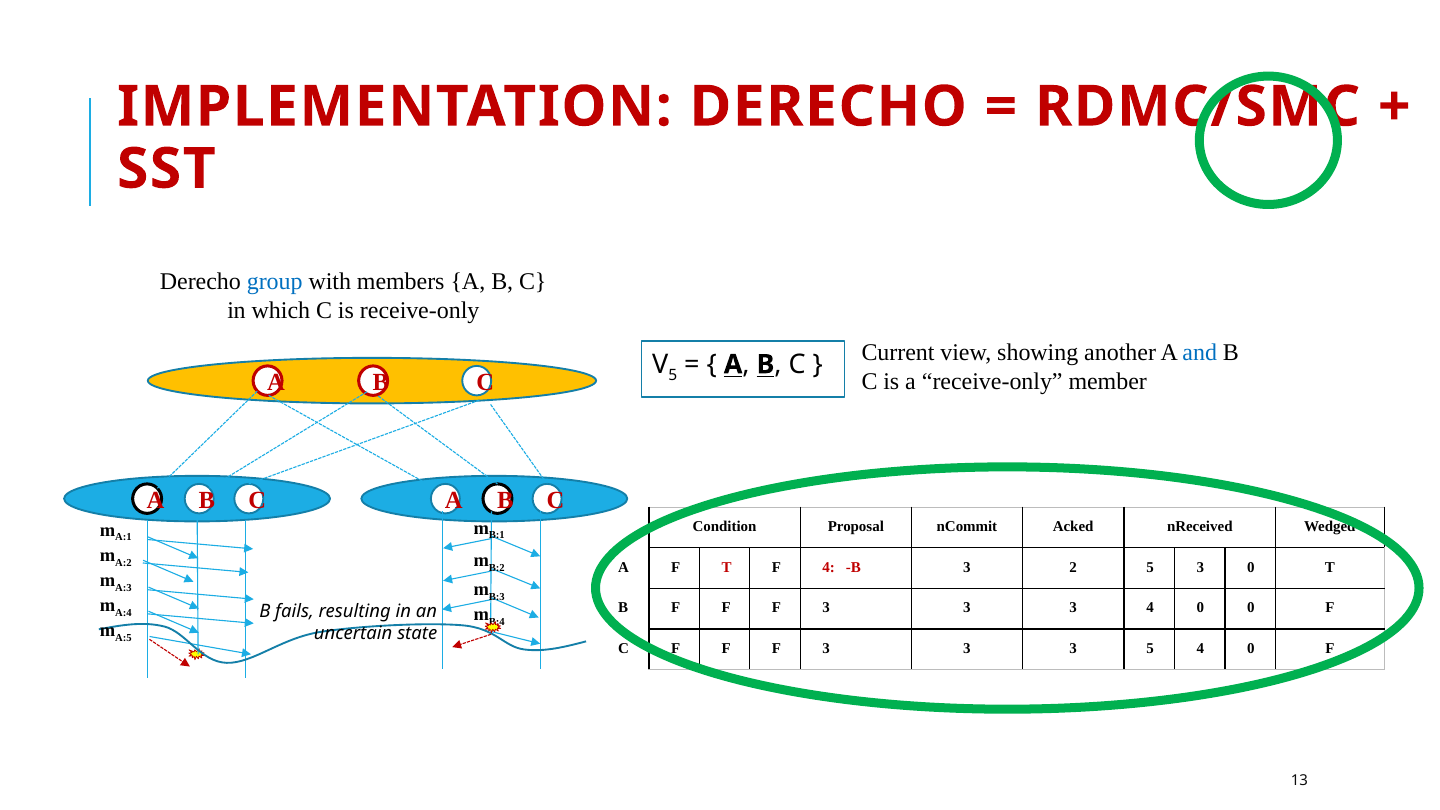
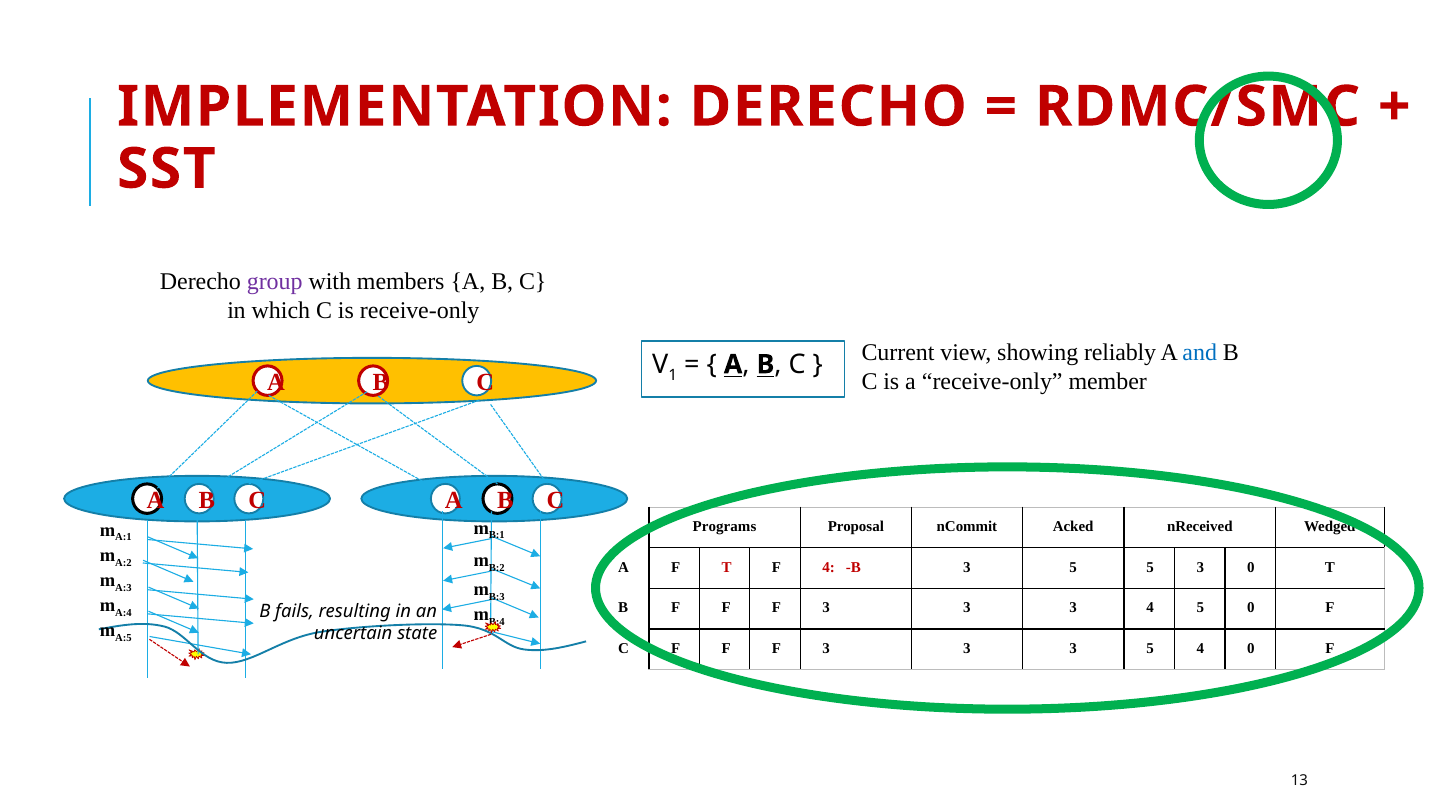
group colour: blue -> purple (275, 282)
another: another -> reliably (1120, 353)
5: 5 -> 1 (673, 375)
Condition: Condition -> Programs (725, 527)
B 3 2: 2 -> 5 (1073, 567)
3 4 0: 0 -> 5 (1200, 608)
